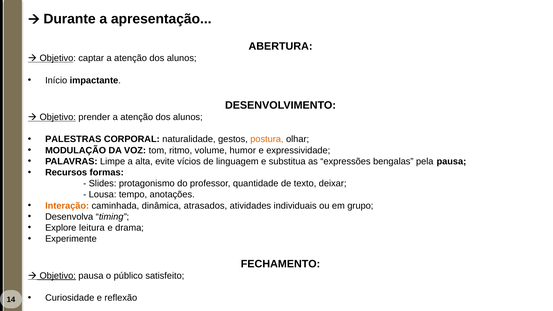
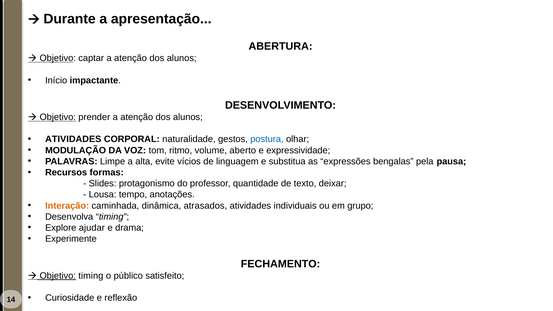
PALESTRAS: PALESTRAS -> ATIVIDADES (73, 139)
postura colour: orange -> blue (267, 139)
humor: humor -> aberto (243, 150)
leitura: leitura -> ajudar (92, 228)
Objetivo pausa: pausa -> timing (91, 276)
